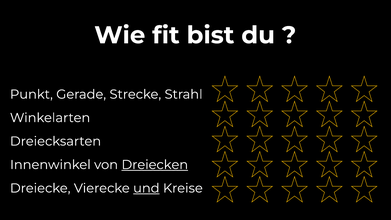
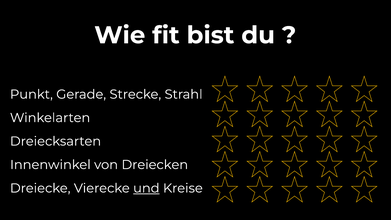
Dreiecken underline: present -> none (155, 165)
